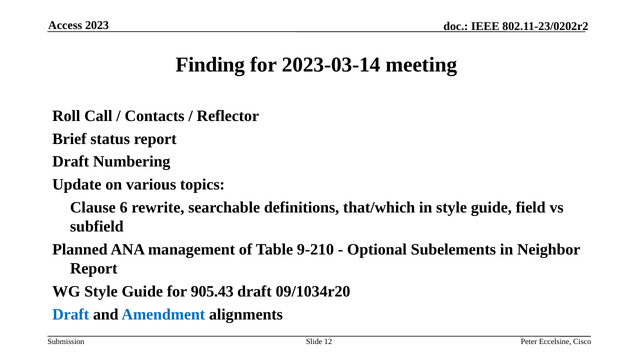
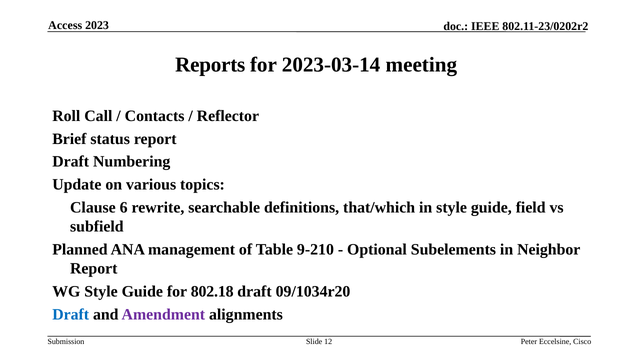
Finding: Finding -> Reports (210, 65)
905.43: 905.43 -> 802.18 (212, 292)
Amendment colour: blue -> purple (163, 314)
